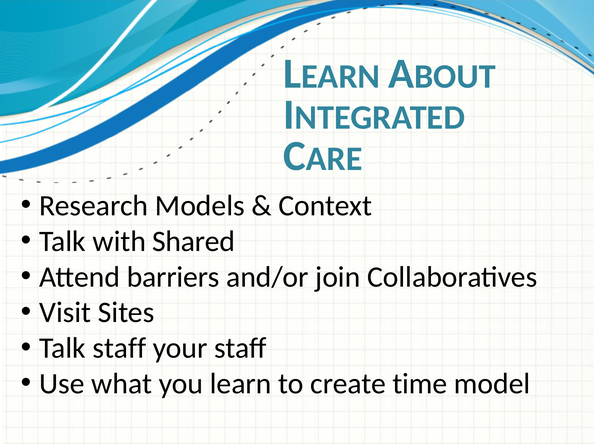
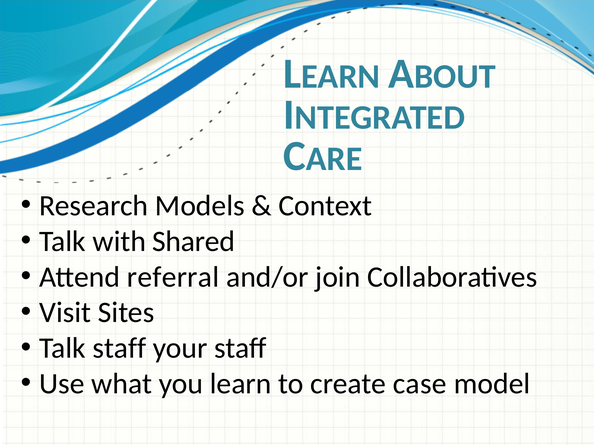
barriers: barriers -> referral (173, 277)
time: time -> case (420, 384)
